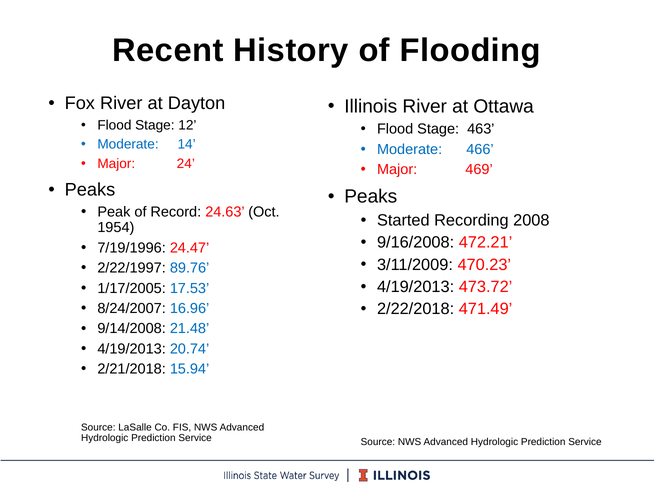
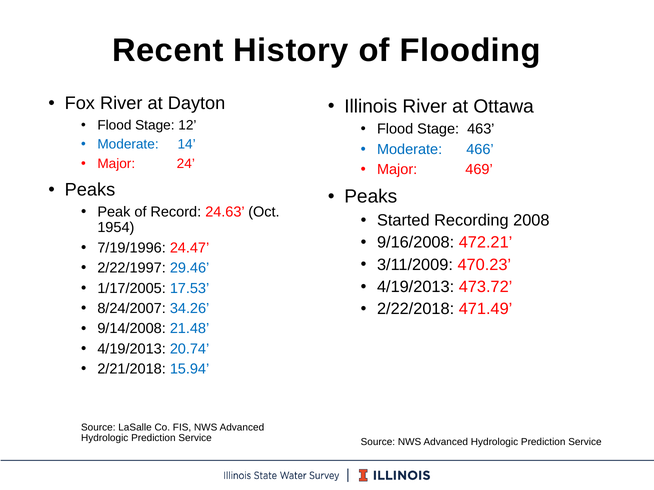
89.76: 89.76 -> 29.46 (190, 268)
16.96: 16.96 -> 34.26 (190, 309)
